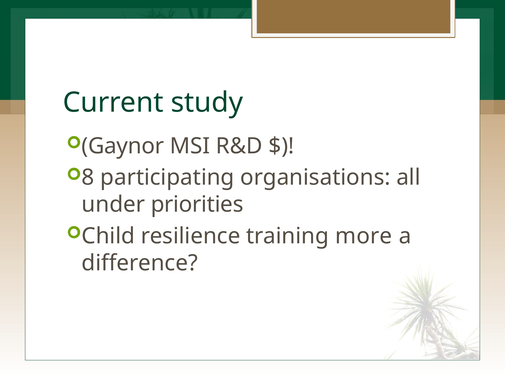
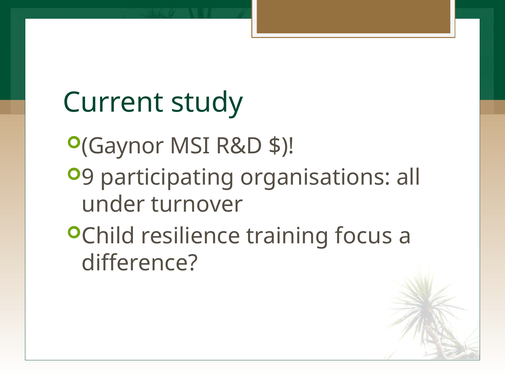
8: 8 -> 9 (88, 177)
priorities: priorities -> turnover (197, 204)
more: more -> focus (364, 236)
